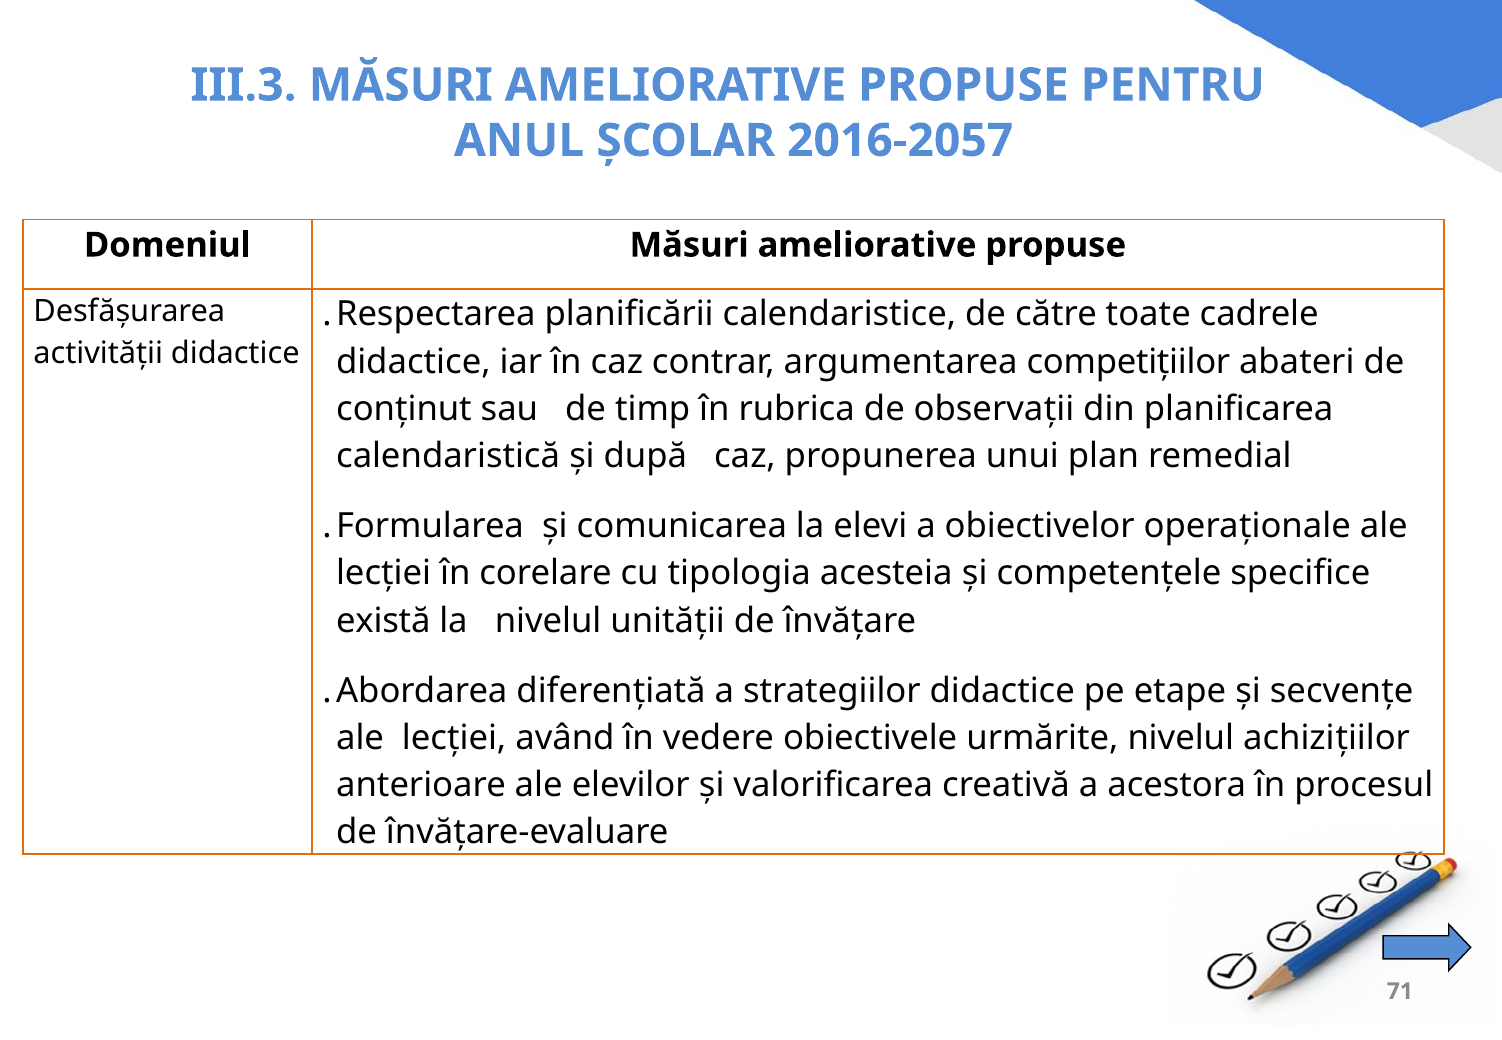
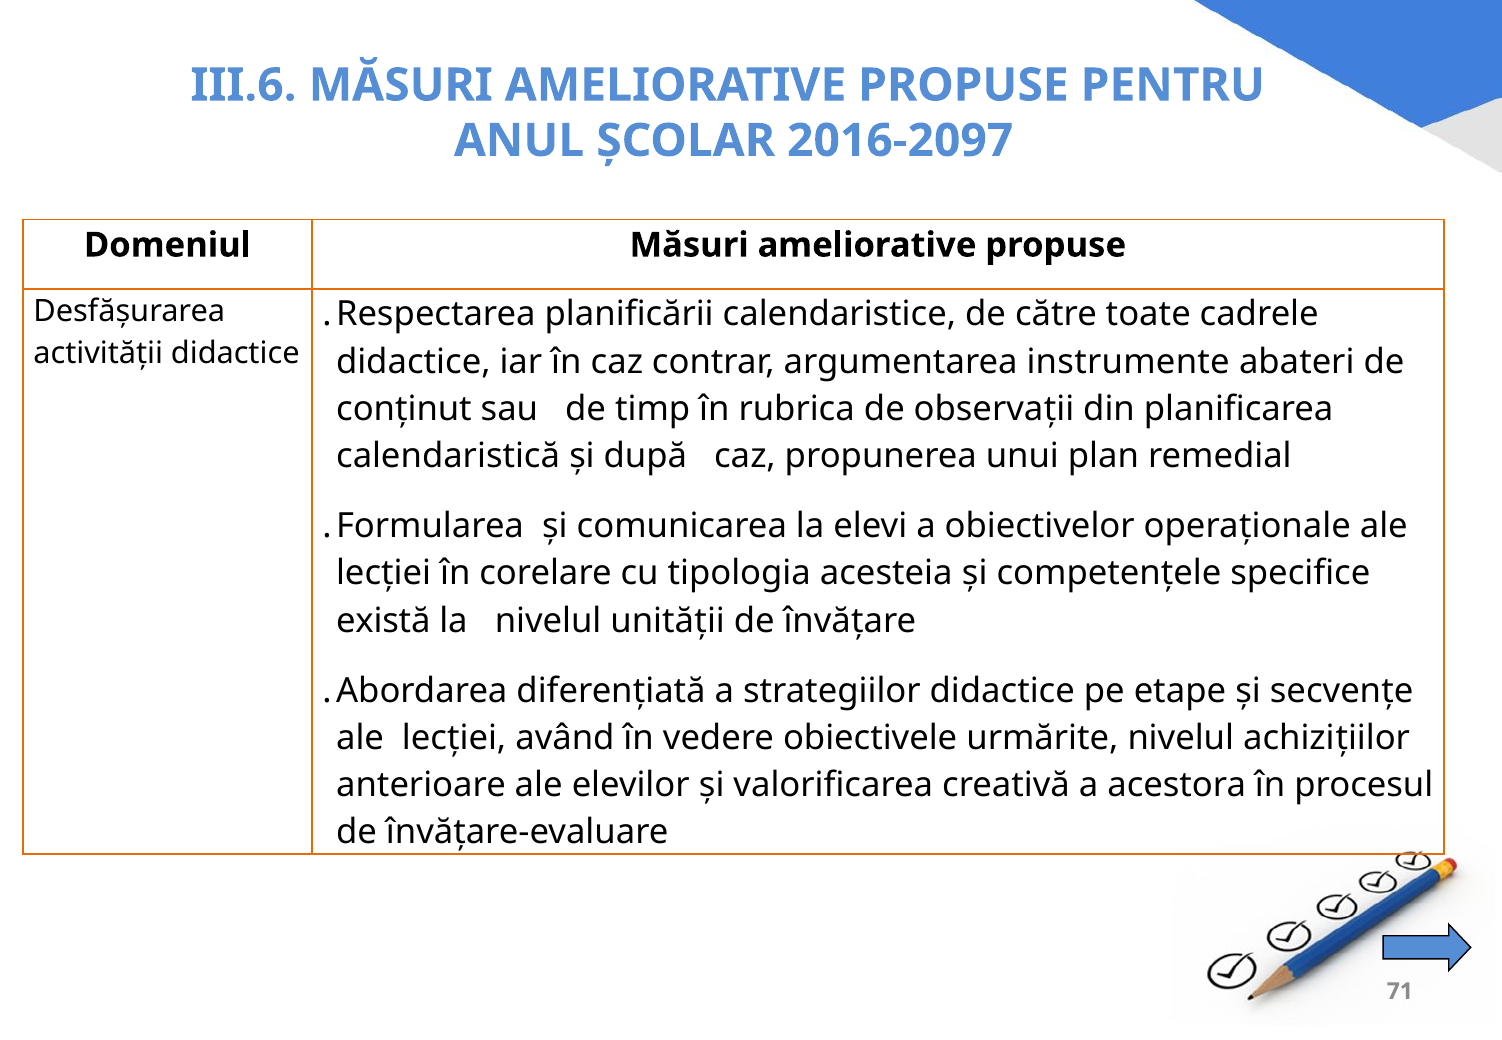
III.3: III.3 -> III.6 (244, 85)
2016-2057: 2016-2057 -> 2016-2097 (900, 141)
competițiilor: competițiilor -> instrumente (1128, 362)
